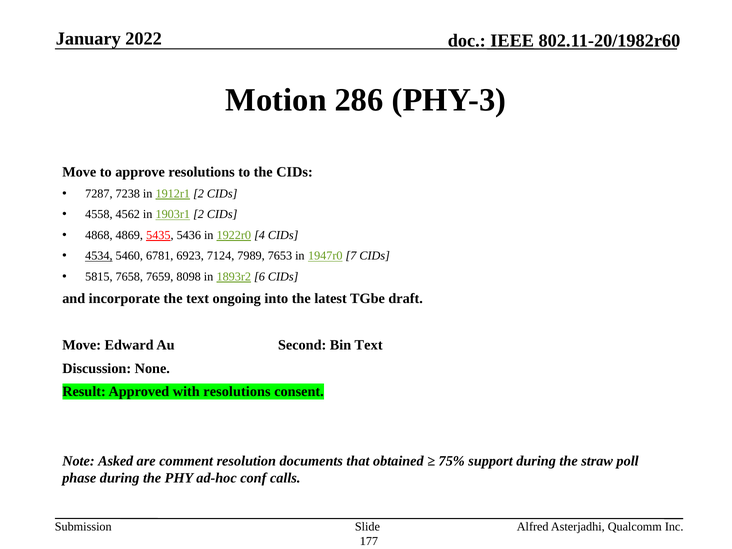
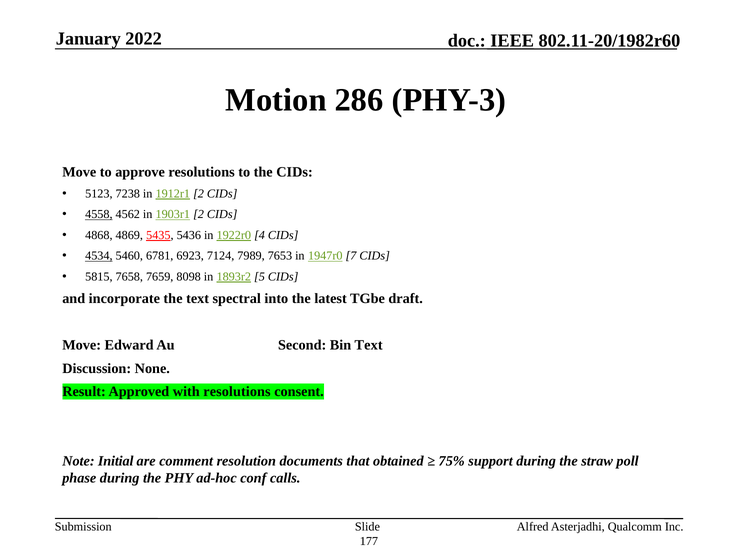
7287: 7287 -> 5123 (99, 194)
4558 underline: none -> present (99, 214)
6: 6 -> 5 (260, 277)
ongoing: ongoing -> spectral (237, 299)
Asked: Asked -> Initial (116, 461)
